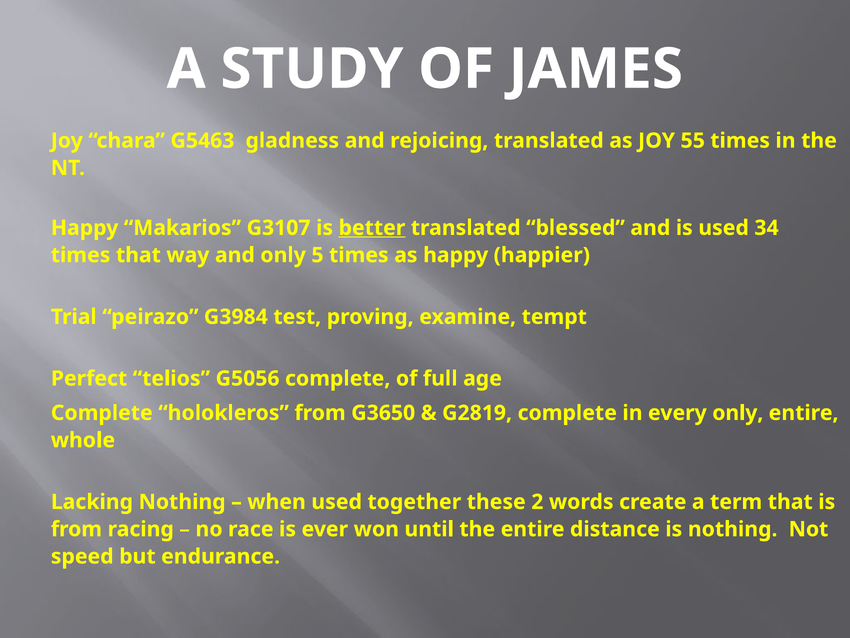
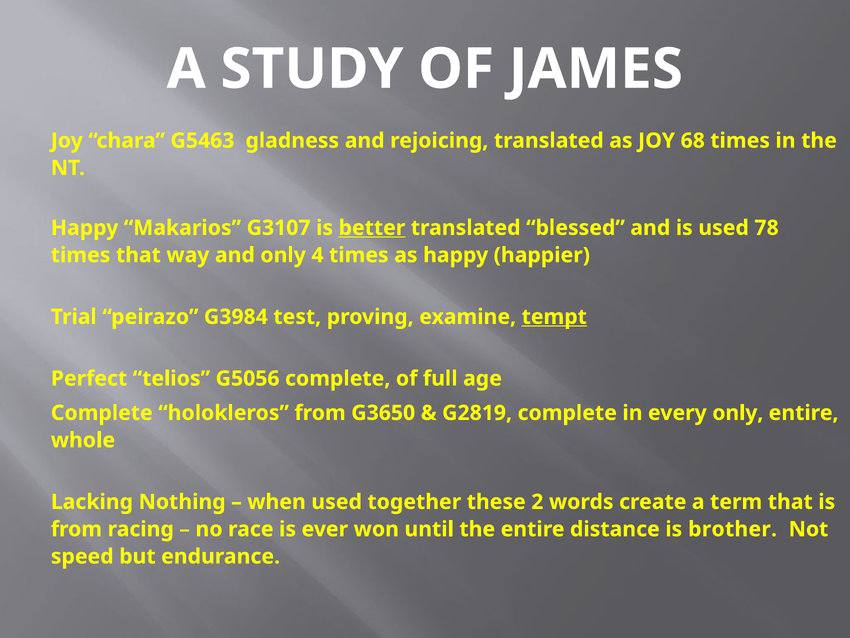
55: 55 -> 68 (693, 141)
34: 34 -> 78 (767, 228)
5: 5 -> 4 (317, 255)
tempt underline: none -> present (554, 317)
is nothing: nothing -> brother (733, 529)
